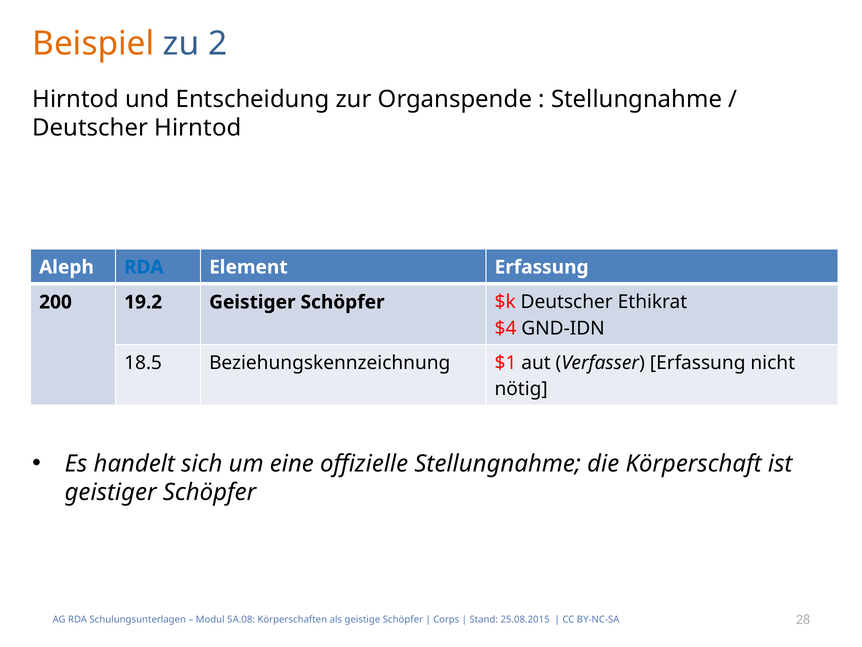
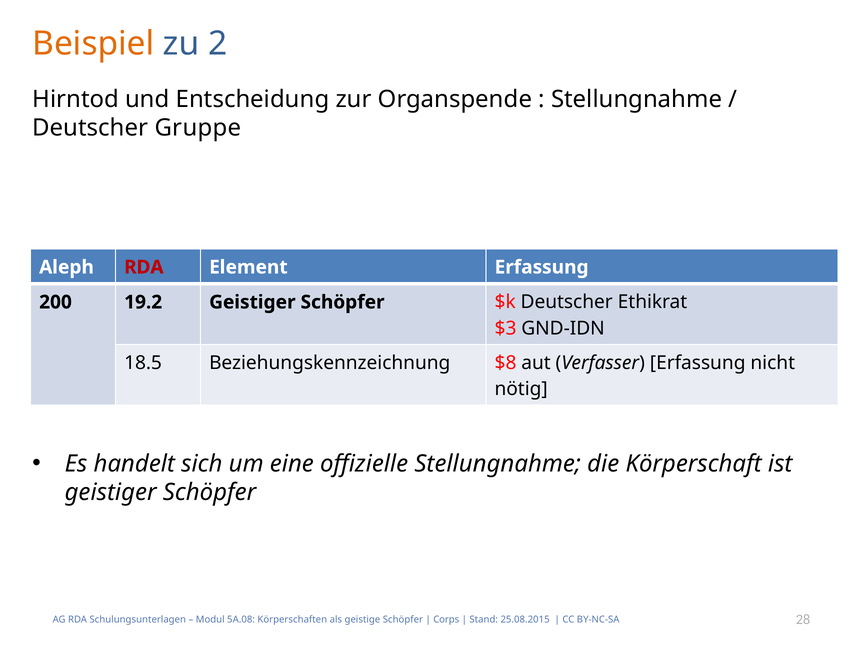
Deutscher Hirntod: Hirntod -> Gruppe (198, 128)
RDA colour: blue -> red (144, 267)
$4: $4 -> $3 (506, 328)
$1: $1 -> $8 (506, 363)
